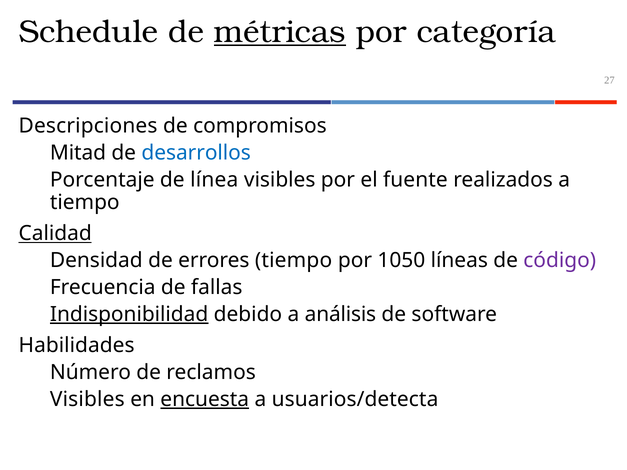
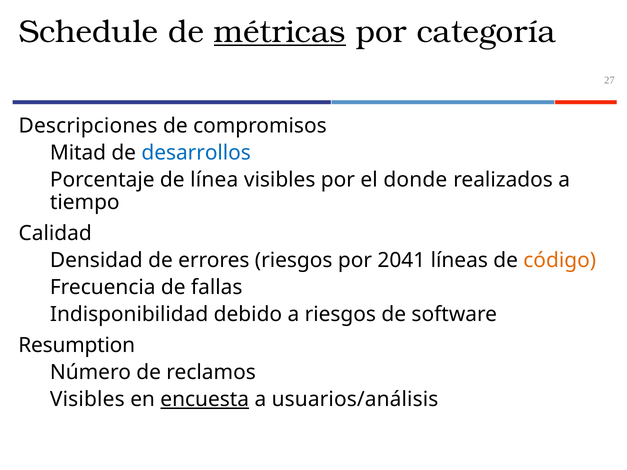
fuente: fuente -> donde (415, 180)
Calidad underline: present -> none (55, 234)
errores tiempo: tiempo -> riesgos (294, 261)
1050: 1050 -> 2041 (401, 261)
código colour: purple -> orange (560, 261)
Indisponibilidad underline: present -> none (129, 314)
a análisis: análisis -> riesgos (340, 314)
Habilidades: Habilidades -> Resumption (77, 346)
usuarios/detecta: usuarios/detecta -> usuarios/análisis (355, 399)
